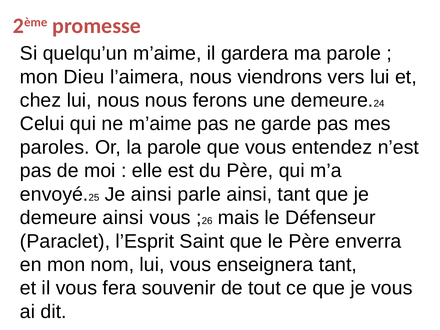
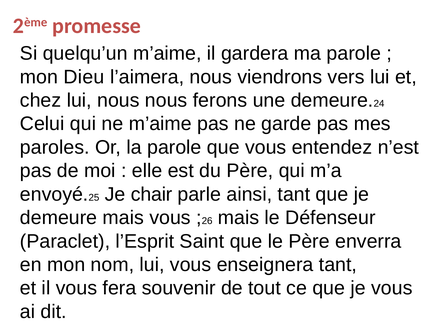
Je ainsi: ainsi -> chair (152, 194)
demeure ainsi: ainsi -> mais (123, 218)
